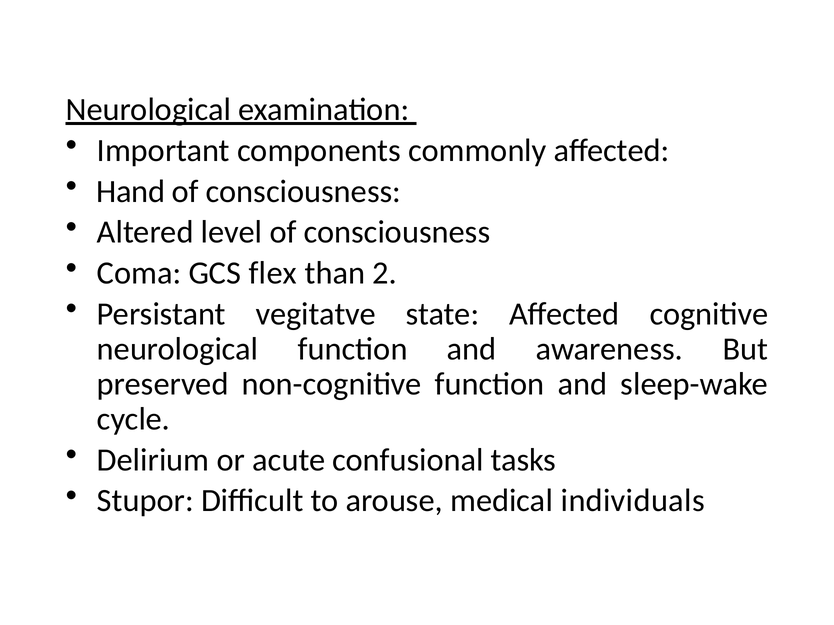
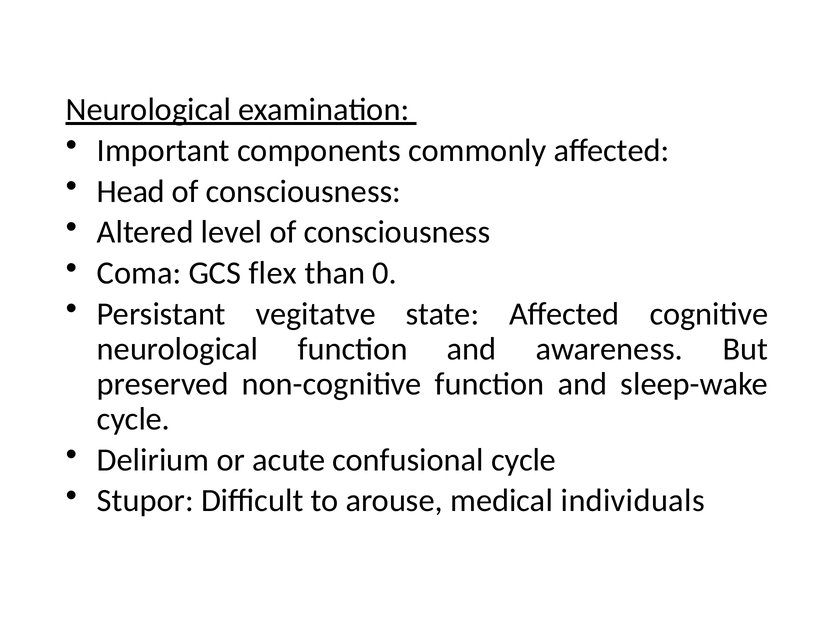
Hand: Hand -> Head (131, 192)
2: 2 -> 0 (385, 273)
confusional tasks: tasks -> cycle (523, 460)
